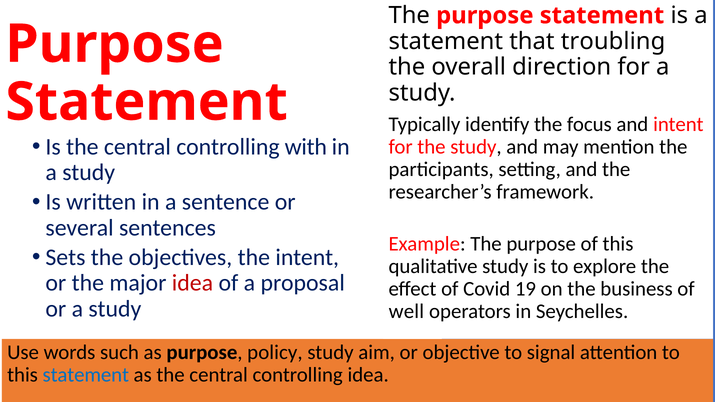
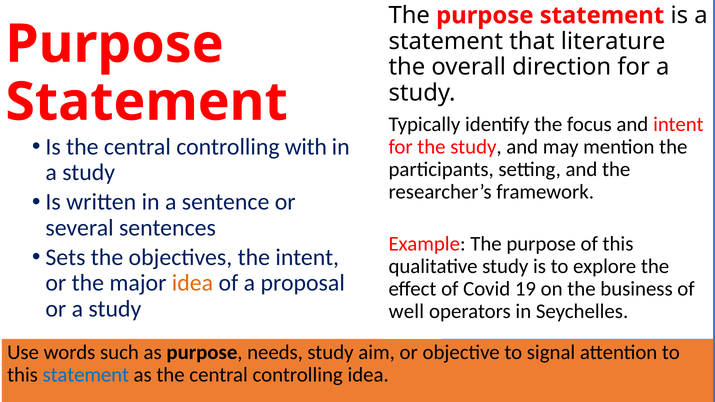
troubling: troubling -> literature (613, 41)
idea colour: red -> orange (192, 283)
policy: policy -> needs (275, 353)
